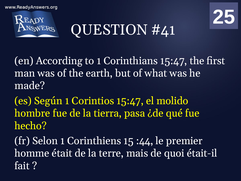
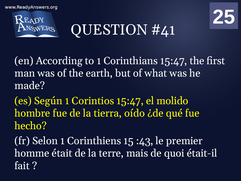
pasa: pasa -> oído (135, 113)
:44: :44 -> :43 (145, 141)
